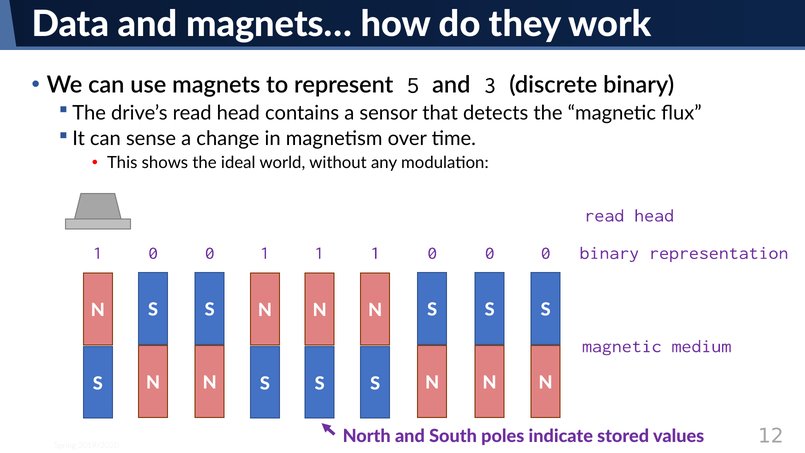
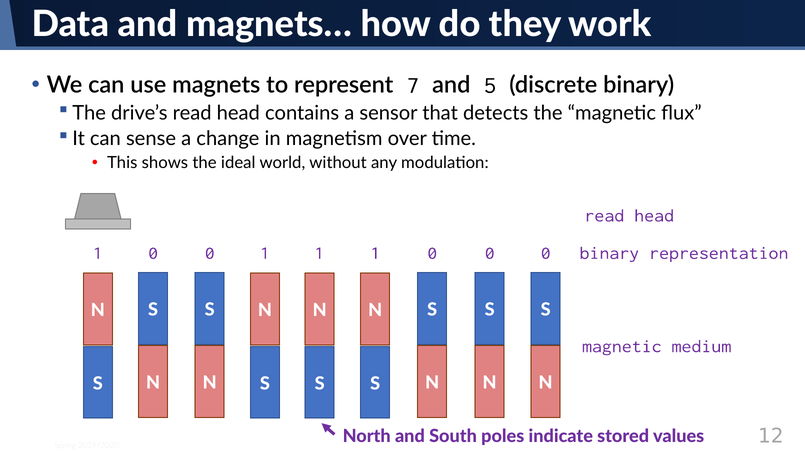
5: 5 -> 7 (413, 85)
3: 3 -> 5 (490, 85)
